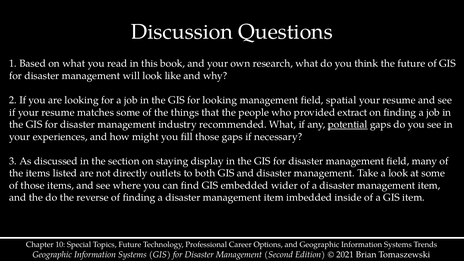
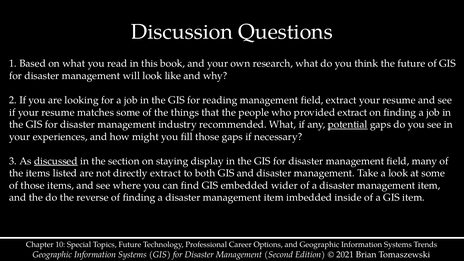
for looking: looking -> reading (220, 100)
field spatial: spatial -> extract (341, 100)
discussed underline: none -> present (56, 161)
directly outlets: outlets -> extract (166, 173)
